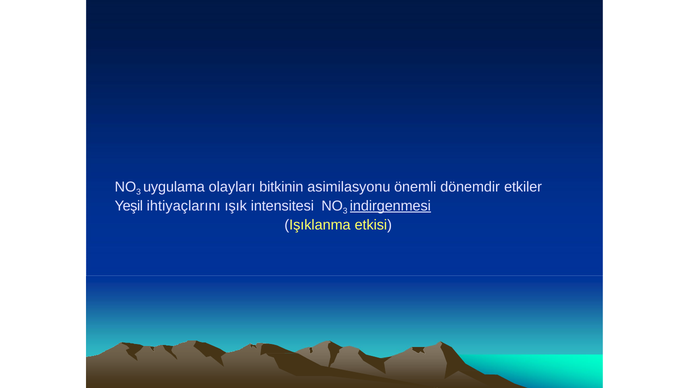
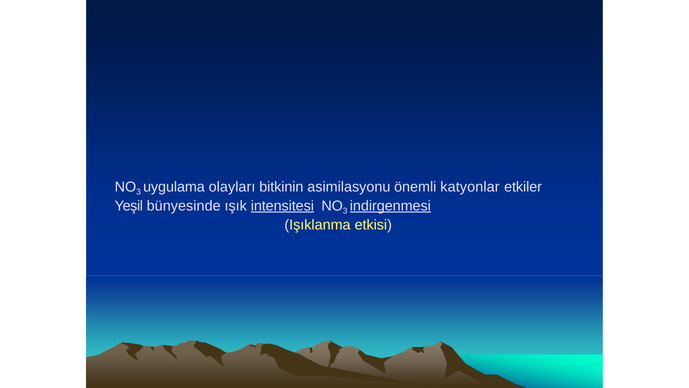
dönemdir: dönemdir -> katyonlar (470, 187)
ihtiyaçlarını: ihtiyaçlarını -> bünyesinde (184, 206)
intensitesi underline: none -> present (282, 206)
